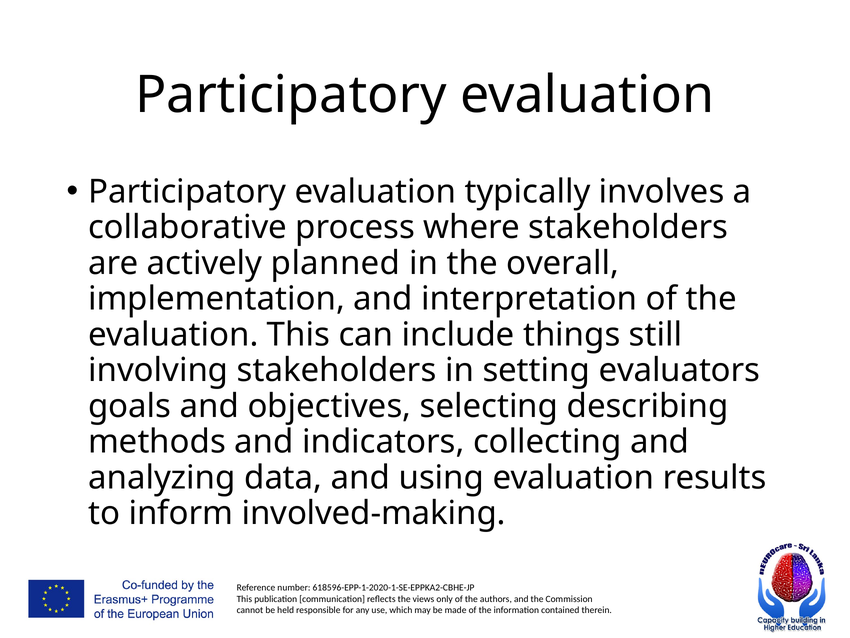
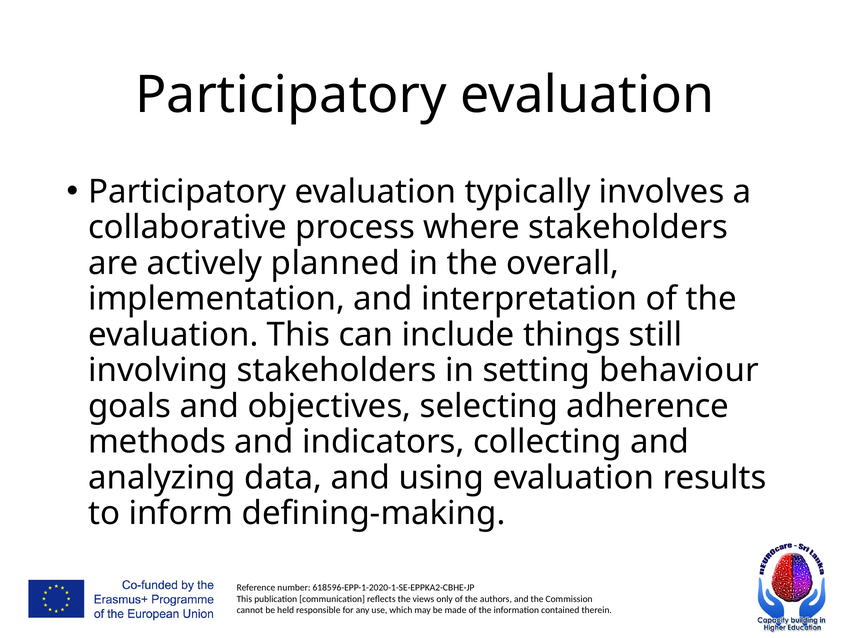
evaluators: evaluators -> behaviour (679, 370)
describing: describing -> adherence (648, 406)
involved-making: involved-making -> defining-making (374, 513)
